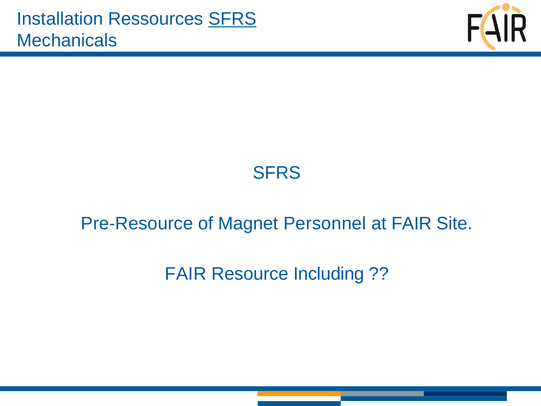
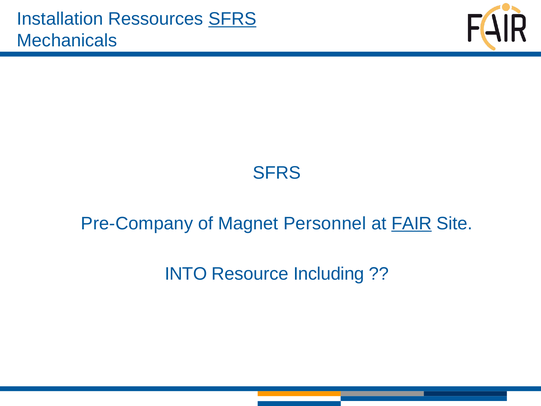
Pre-Resource: Pre-Resource -> Pre-Company (137, 223)
FAIR underline: none -> present (412, 223)
FAIR: FAIR -> INTO (186, 274)
